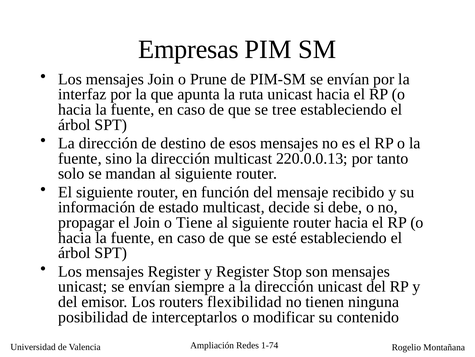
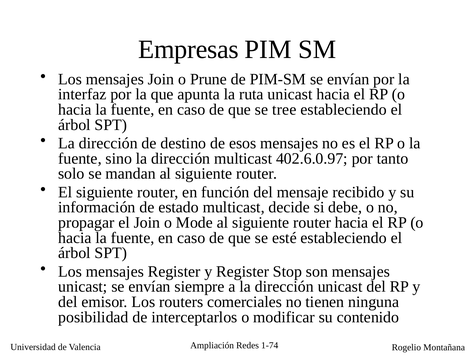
220.0.0.13: 220.0.0.13 -> 402.6.0.97 (312, 158)
Tiene: Tiene -> Mode (194, 222)
flexibilidad: flexibilidad -> comerciales (245, 301)
